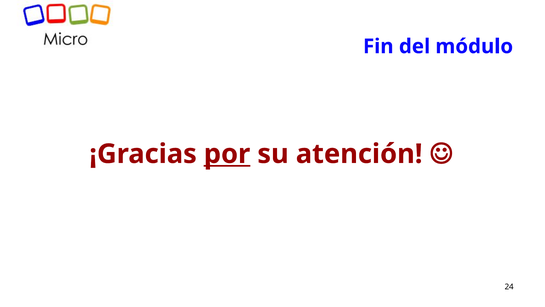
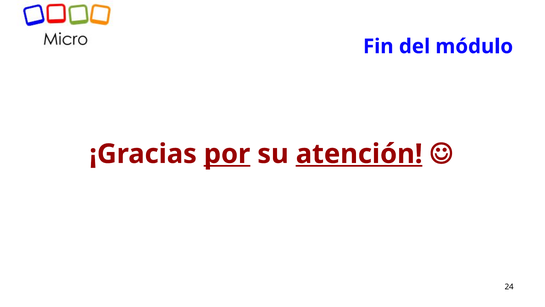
atención underline: none -> present (359, 154)
